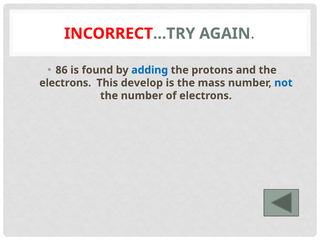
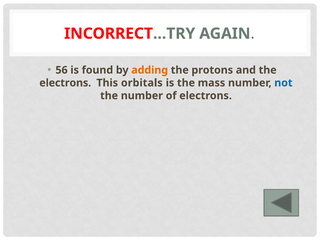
86: 86 -> 56 (62, 70)
adding colour: blue -> orange (150, 70)
develop: develop -> orbitals (142, 83)
